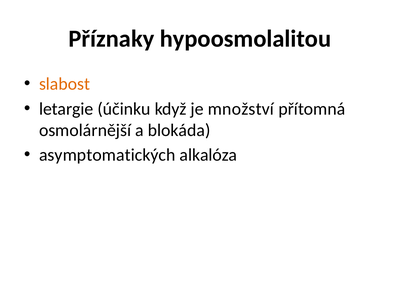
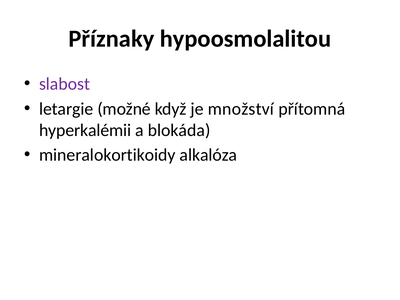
slabost colour: orange -> purple (65, 84)
účinku: účinku -> možné (124, 109)
osmolárnější: osmolárnější -> hyperkalémii (85, 130)
asymptomatických: asymptomatických -> mineralokortikoidy (107, 155)
